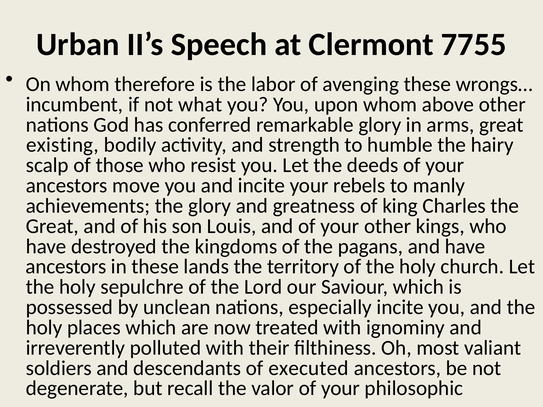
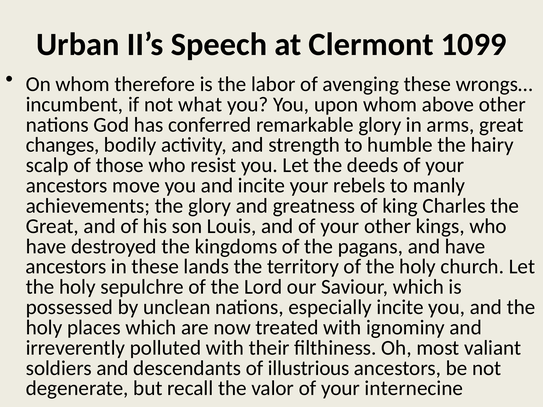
7755: 7755 -> 1099 (474, 45)
existing: existing -> changes (63, 145)
executed: executed -> illustrious (309, 368)
philosophic: philosophic -> internecine (414, 389)
